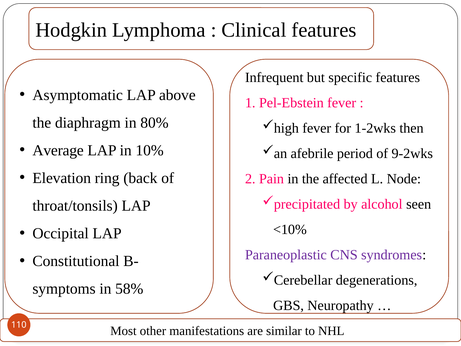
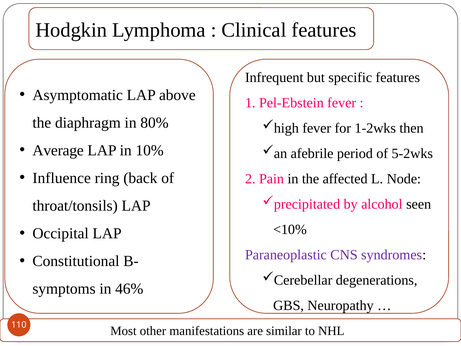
9-2wks: 9-2wks -> 5-2wks (412, 153)
Elevation: Elevation -> Influence (62, 178)
58%: 58% -> 46% (129, 289)
